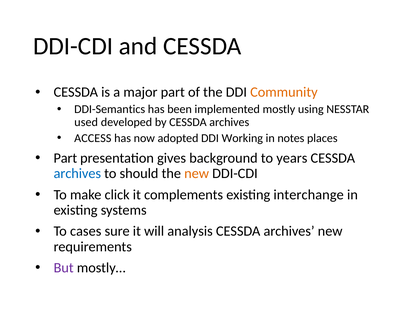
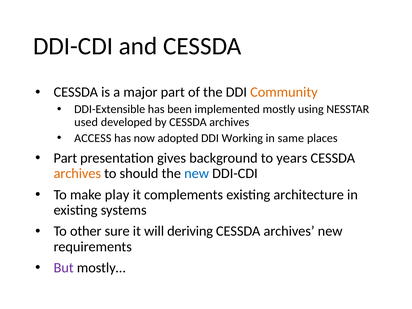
DDI-Semantics: DDI-Semantics -> DDI-Extensible (110, 109)
notes: notes -> same (291, 138)
archives colour: blue -> orange (77, 173)
new colour: orange -> blue (197, 173)
click: click -> play (117, 195)
interchange: interchange -> architecture (309, 195)
cases: cases -> other (86, 231)
analysis: analysis -> deriving (190, 231)
